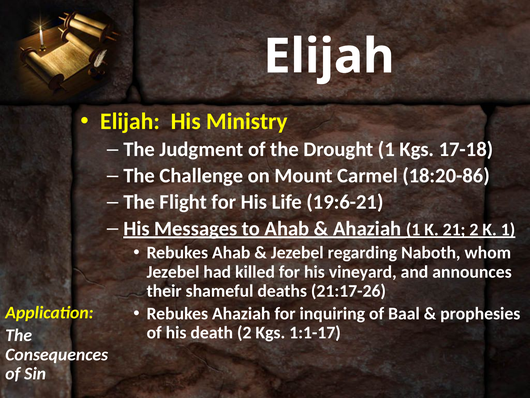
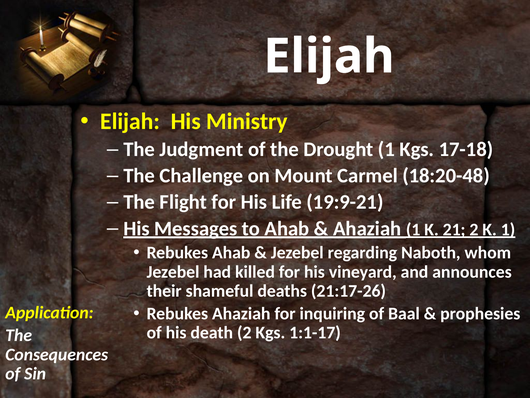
18:20-86: 18:20-86 -> 18:20-48 (446, 176)
19:6-21: 19:6-21 -> 19:9-21 (345, 202)
